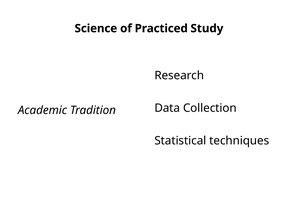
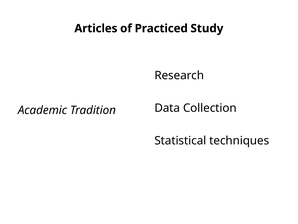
Science: Science -> Articles (96, 28)
